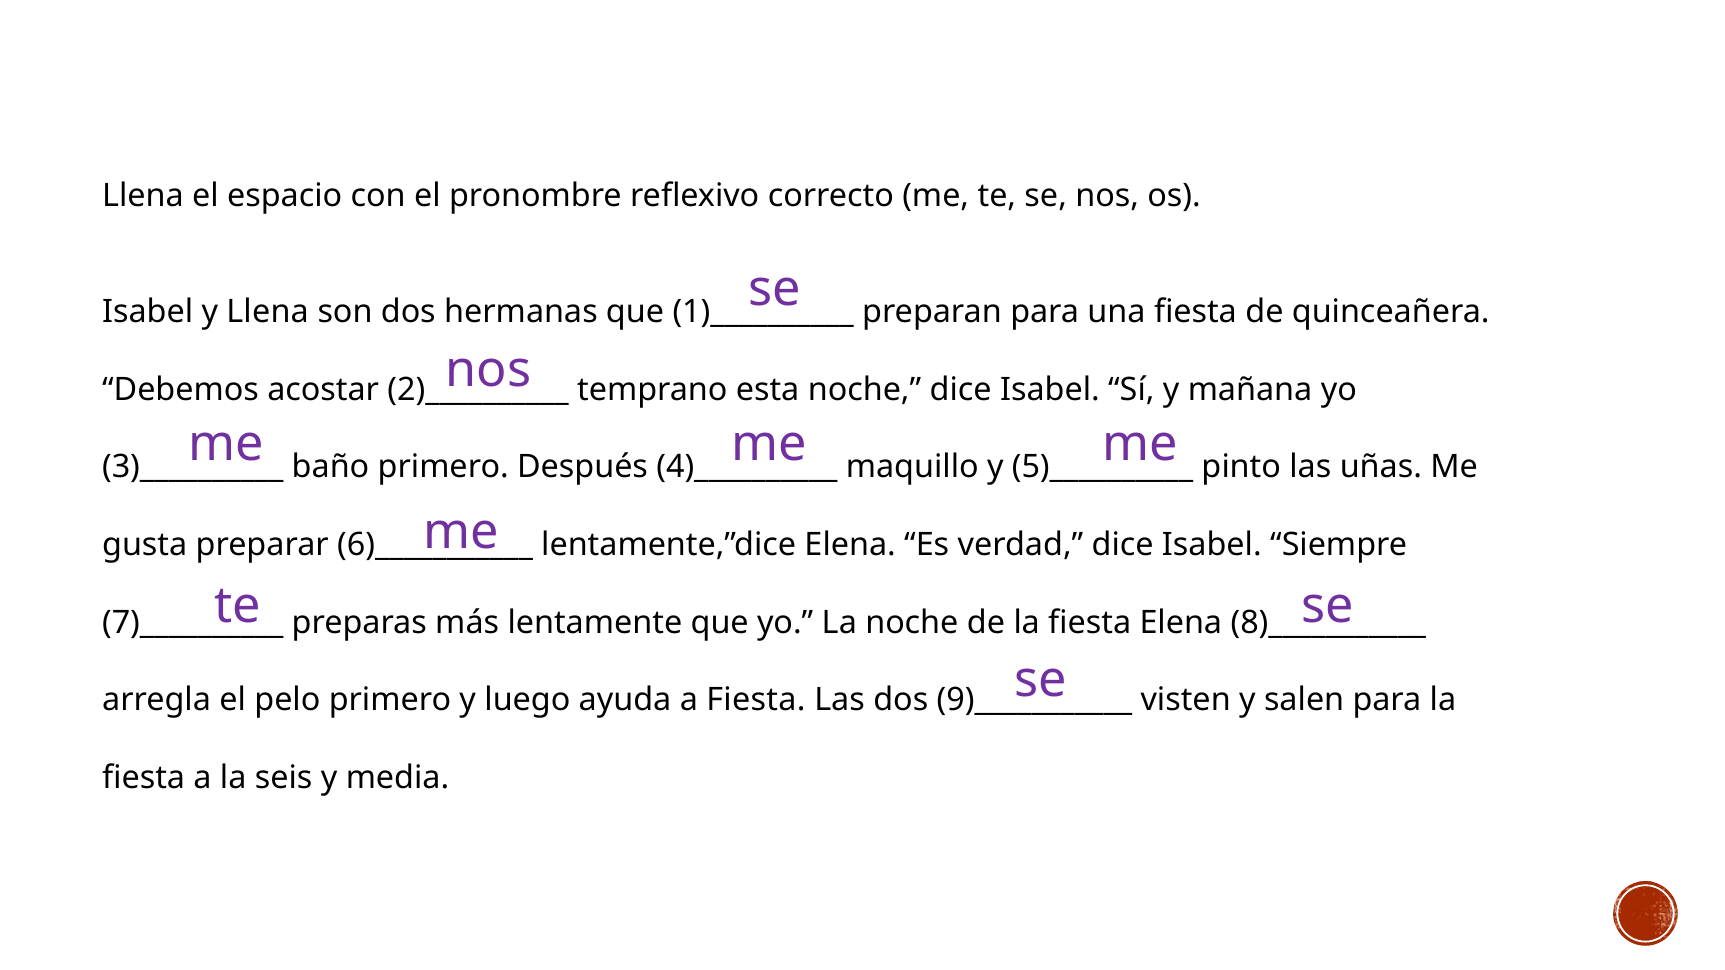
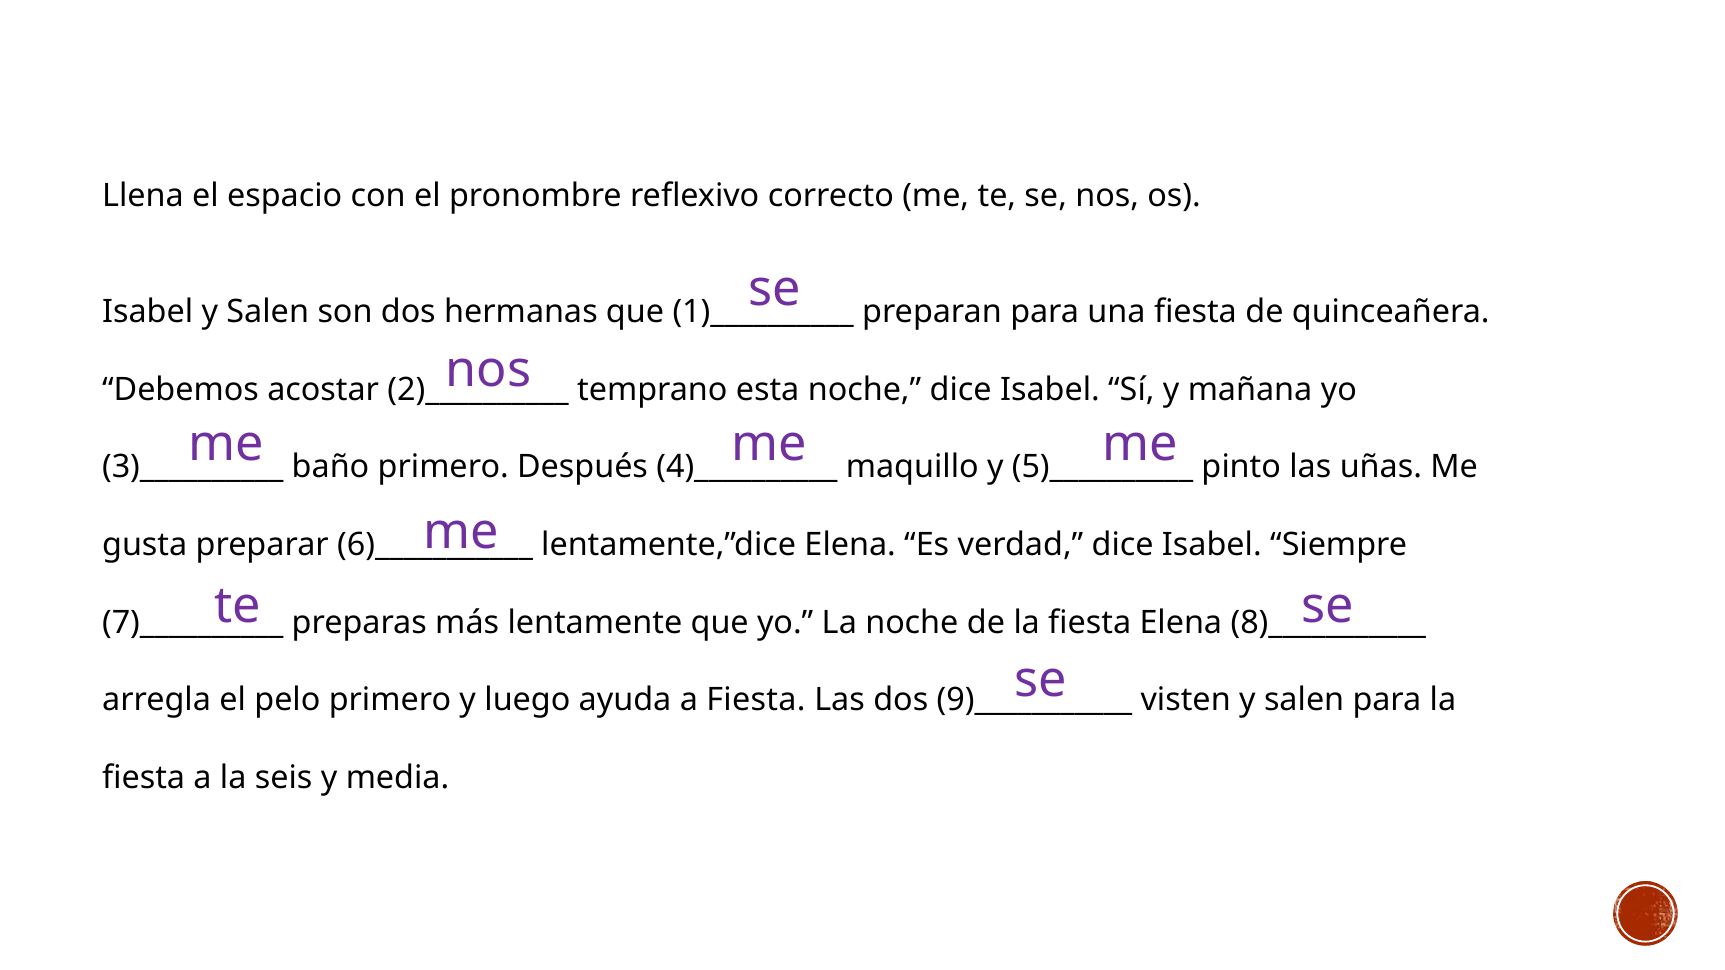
Isabel y Llena: Llena -> Salen (268, 312)
